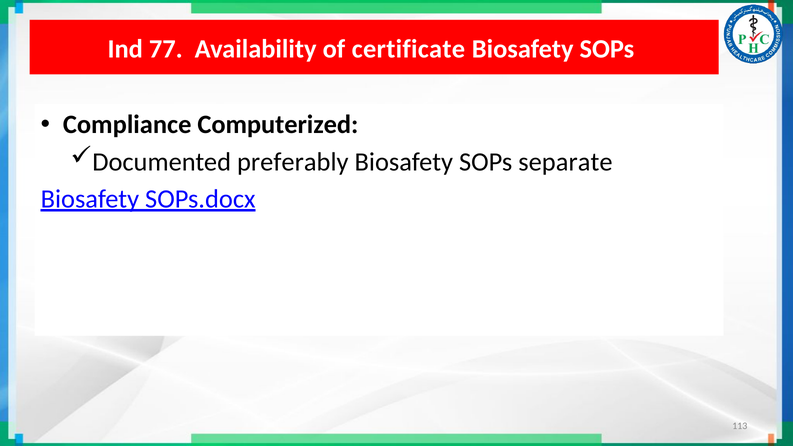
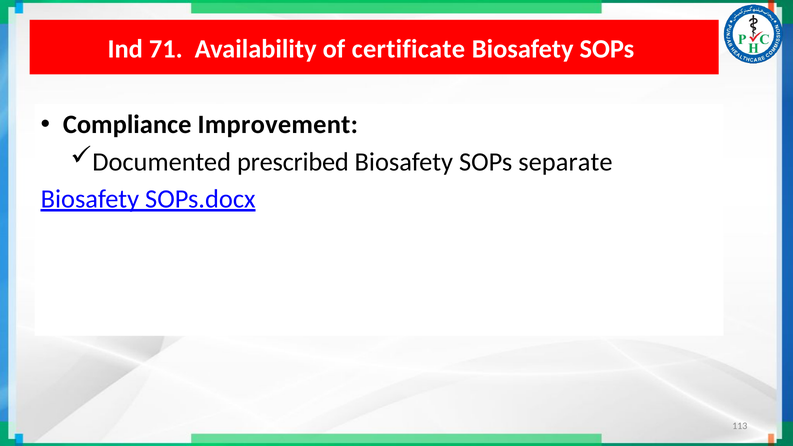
77: 77 -> 71 (166, 49)
Computerized: Computerized -> Improvement (278, 125)
preferably: preferably -> prescribed (293, 162)
